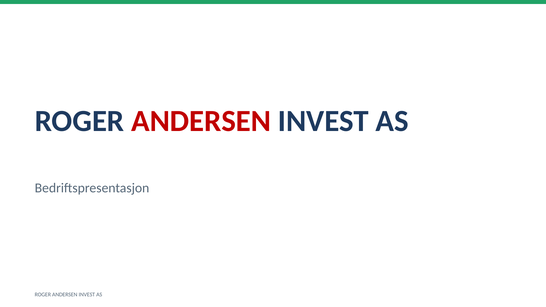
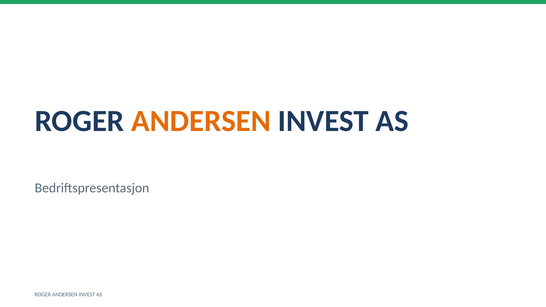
ANDERSEN colour: red -> orange (201, 121)
